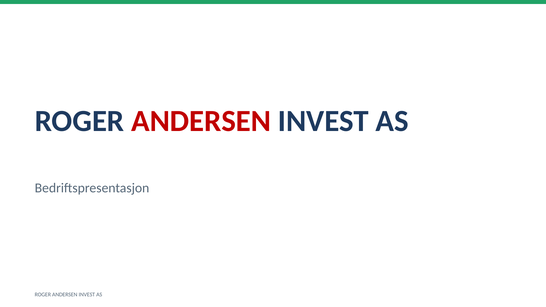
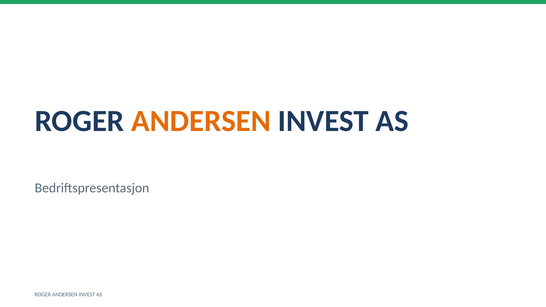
ANDERSEN colour: red -> orange (201, 121)
